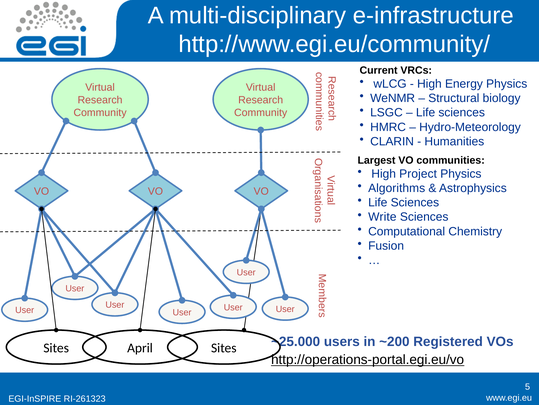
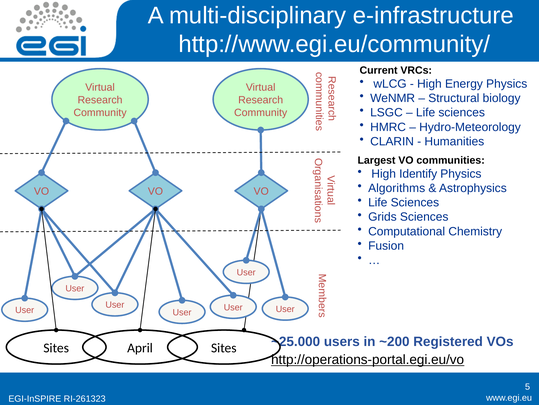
Project: Project -> Identify (418, 174)
Write: Write -> Grids (382, 217)
